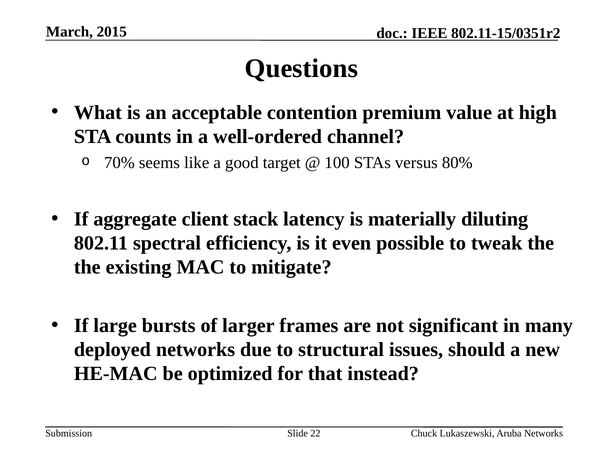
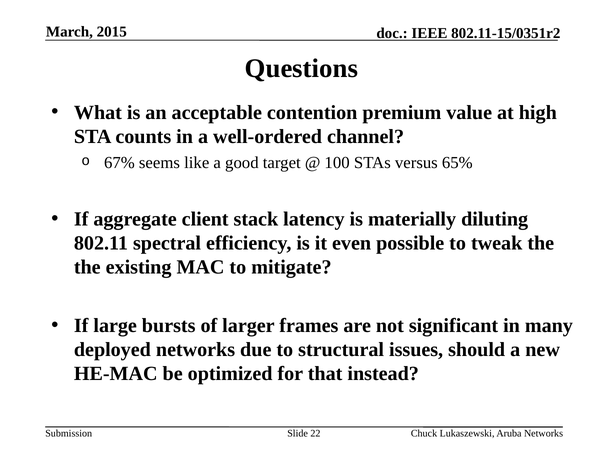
70%: 70% -> 67% (119, 163)
80%: 80% -> 65% (457, 163)
